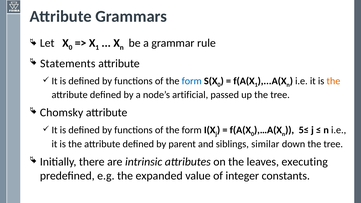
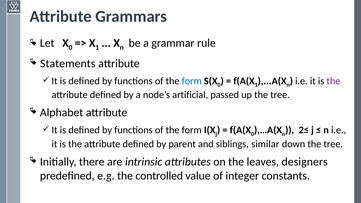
the colour: orange -> purple (333, 81)
Chomsky: Chomsky -> Alphabet (62, 113)
5≤: 5≤ -> 2≤ (304, 130)
executing: executing -> designers (305, 162)
expanded: expanded -> controlled (159, 176)
